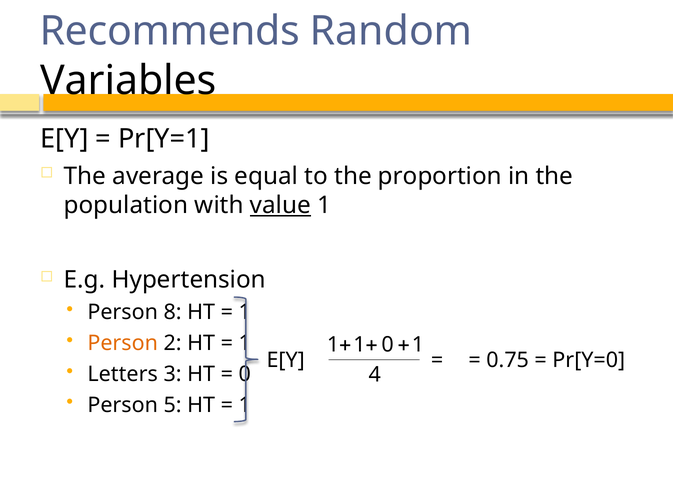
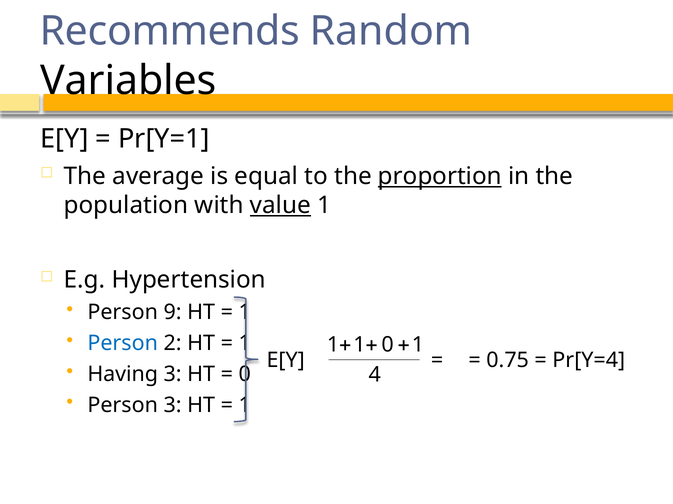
proportion underline: none -> present (440, 176)
8: 8 -> 9 (173, 313)
Person colour: orange -> blue (123, 344)
Pr[Y=0: Pr[Y=0 -> Pr[Y=4 (589, 361)
Letters: Letters -> Having (123, 375)
Person 5: 5 -> 3 (173, 406)
